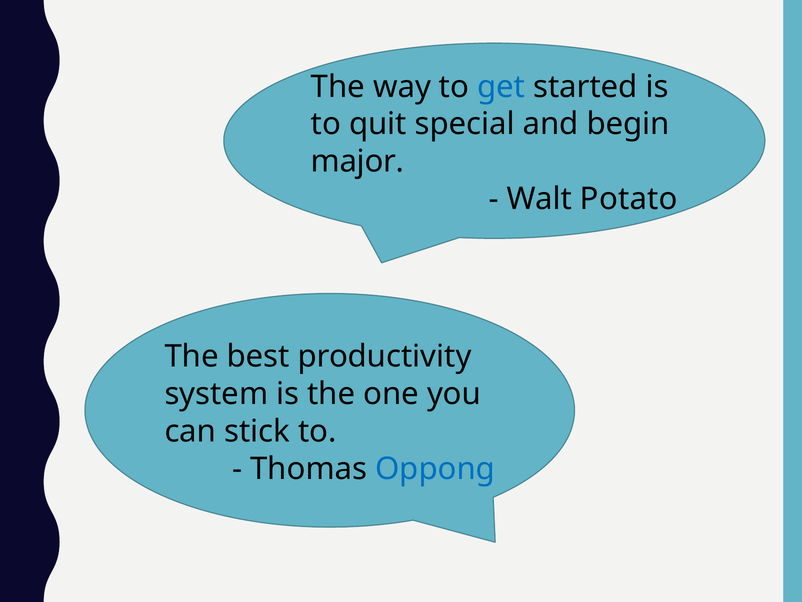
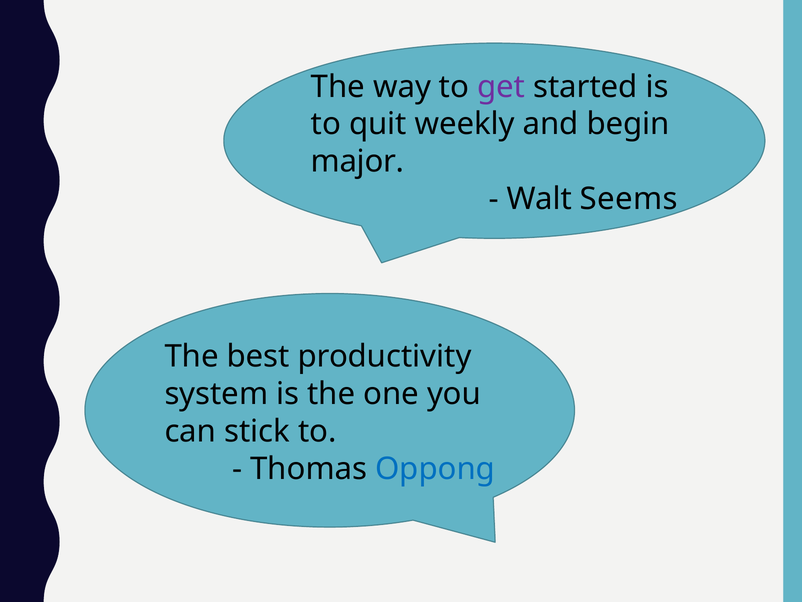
get colour: blue -> purple (501, 87)
special: special -> weekly (465, 124)
Potato: Potato -> Seems (629, 199)
